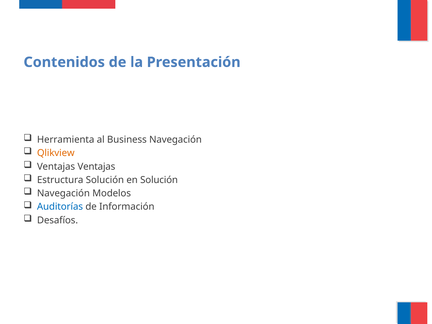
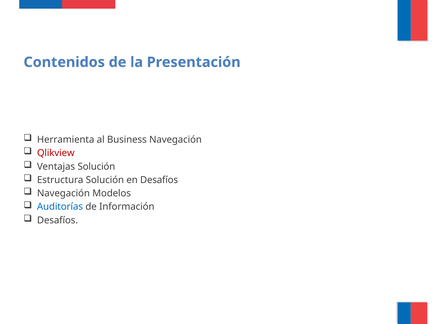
Qlikview colour: orange -> red (56, 153)
Ventajas Ventajas: Ventajas -> Solución (96, 167)
en Solución: Solución -> Desafíos (159, 180)
